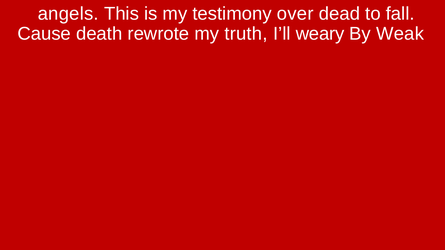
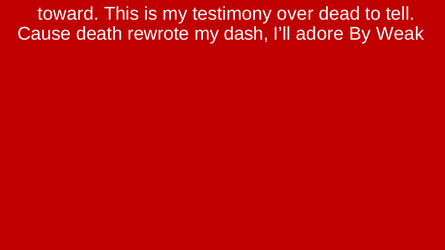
angels: angels -> toward (68, 14)
fall: fall -> tell (400, 14)
truth: truth -> dash (246, 34)
weary: weary -> adore (320, 34)
